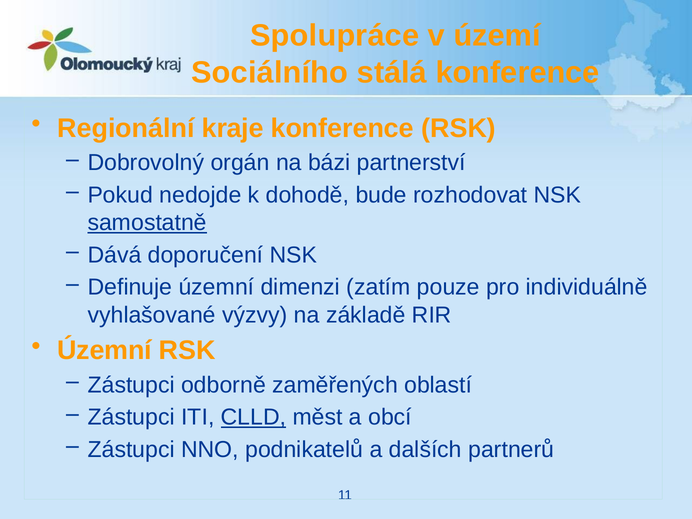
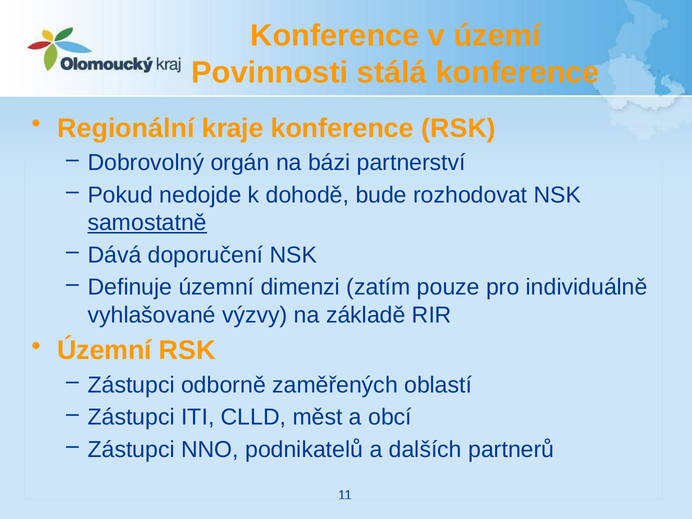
Spolupráce: Spolupráce -> Konference (335, 36)
Sociálního: Sociálního -> Povinnosti (270, 73)
CLLD underline: present -> none (253, 417)
